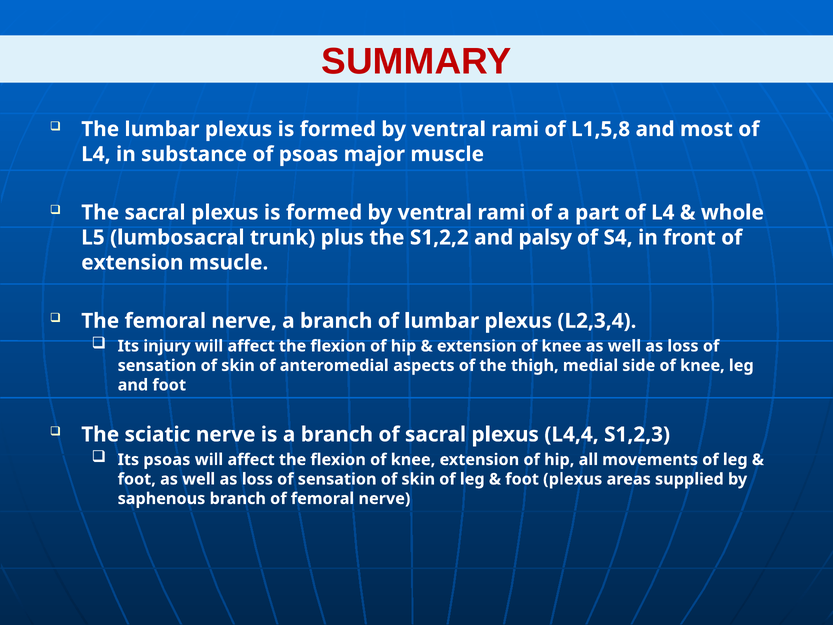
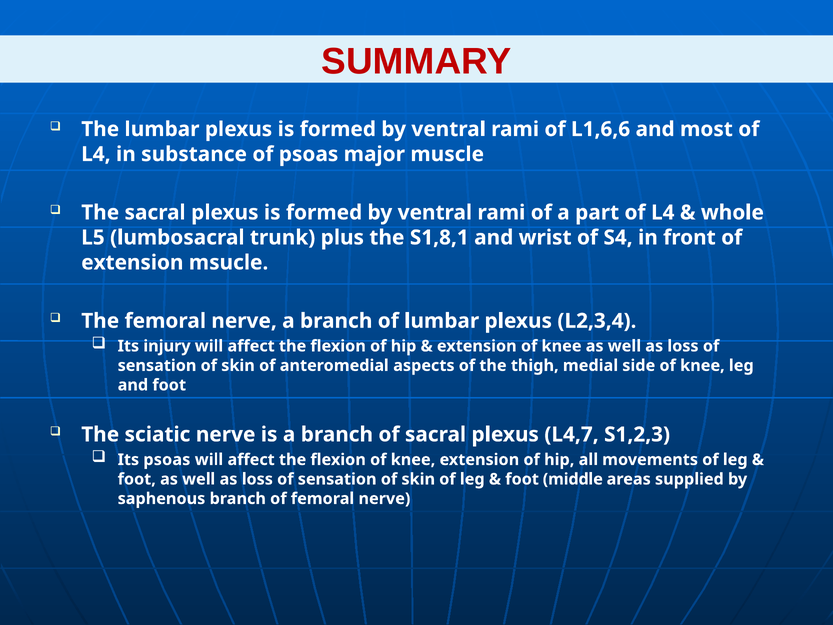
L1,5,8: L1,5,8 -> L1,6,6 (601, 129)
S1,2,2: S1,2,2 -> S1,8,1 (439, 237)
palsy: palsy -> wrist (545, 237)
L4,4: L4,4 -> L4,7 (571, 434)
foot plexus: plexus -> middle (573, 479)
